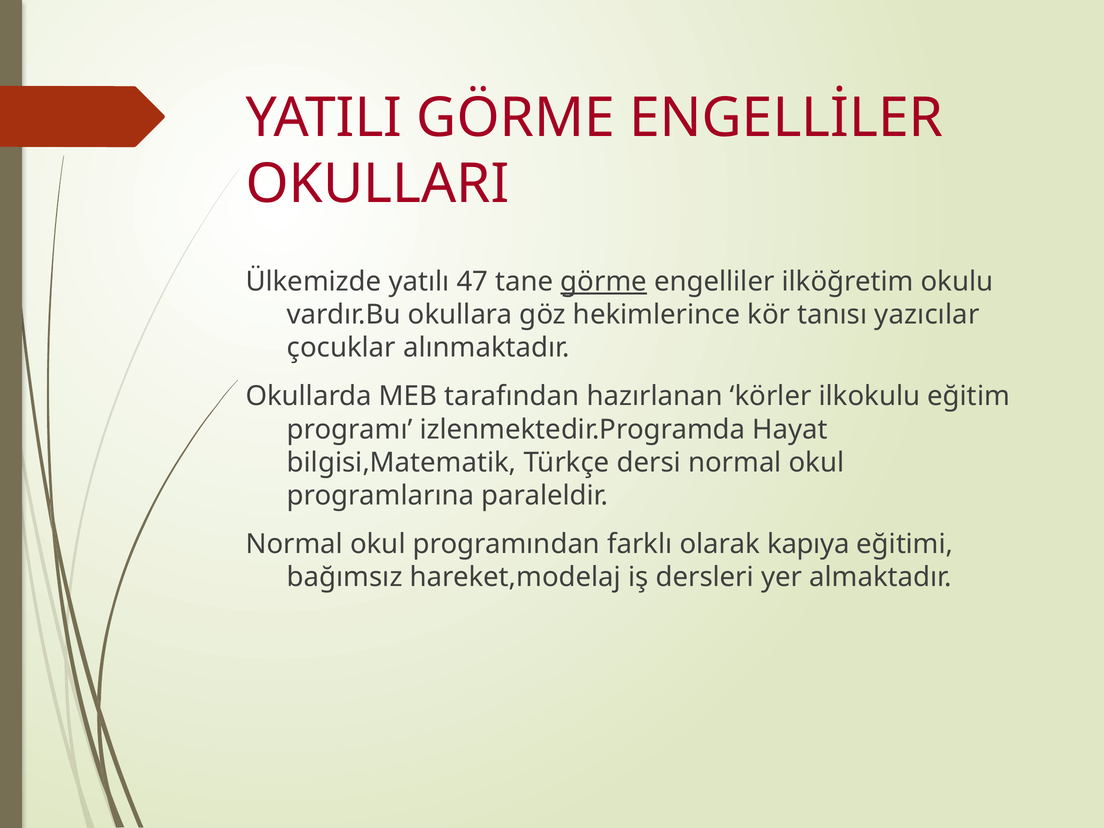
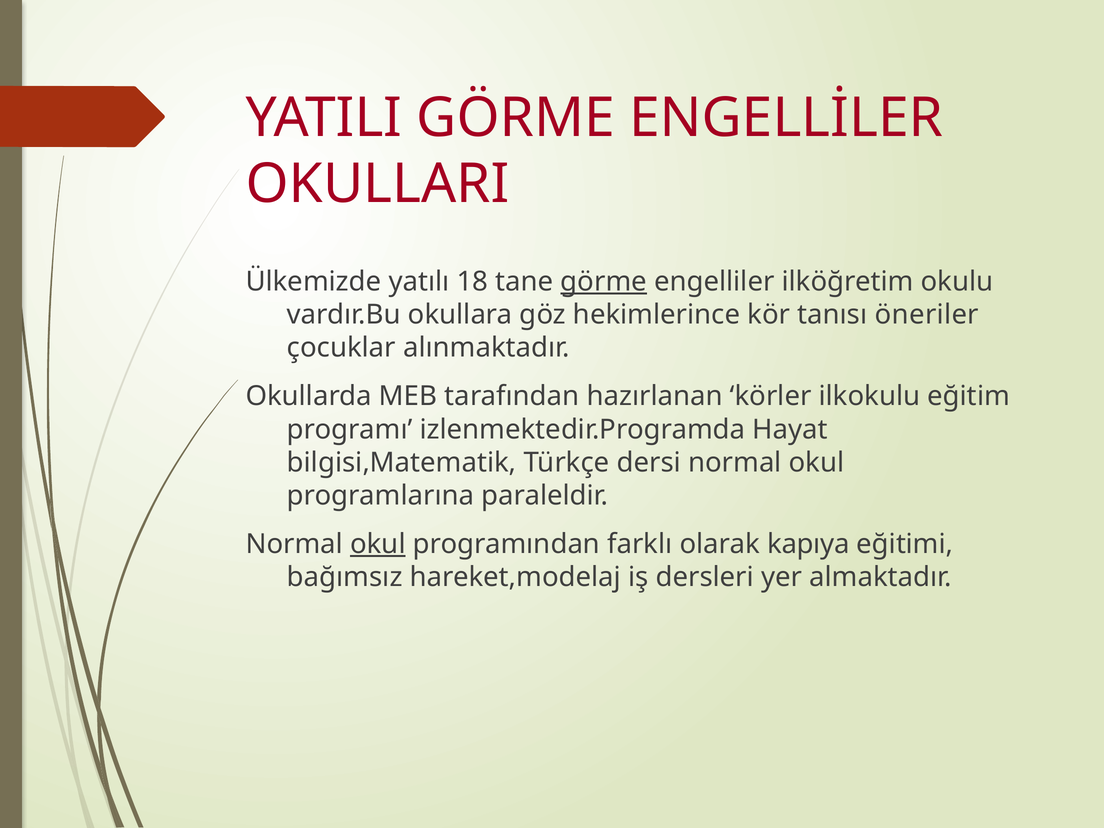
47: 47 -> 18 (472, 282)
yazıcılar: yazıcılar -> öneriler (927, 315)
okul underline: none -> present (378, 544)
